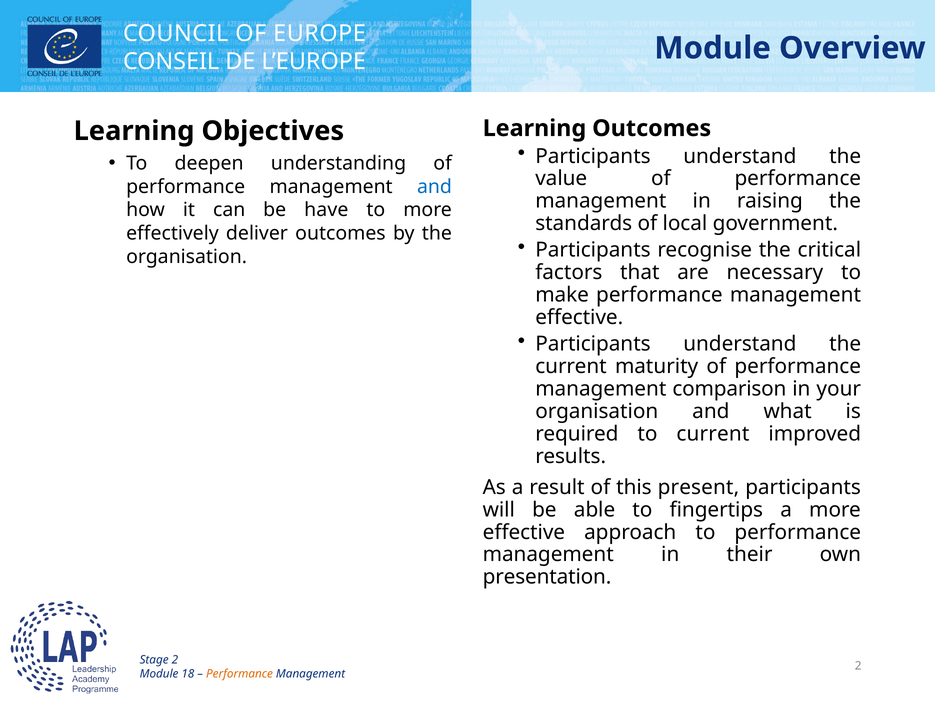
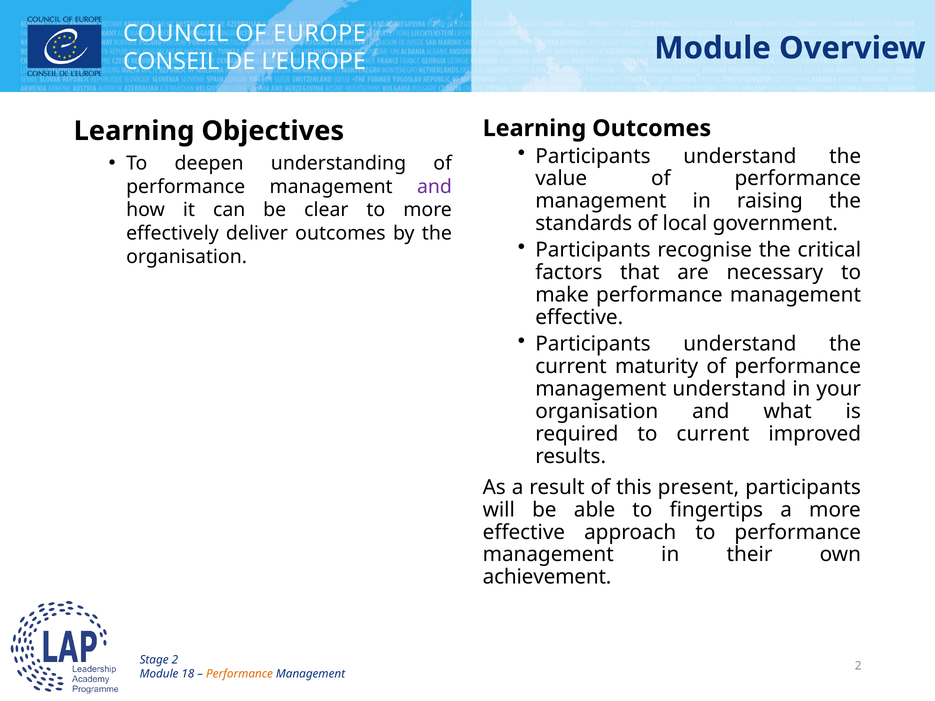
and colour: blue -> purple (435, 187)
have: have -> clear (326, 210)
management comparison: comparison -> understand (729, 389)
presentation: presentation -> achievement (547, 577)
